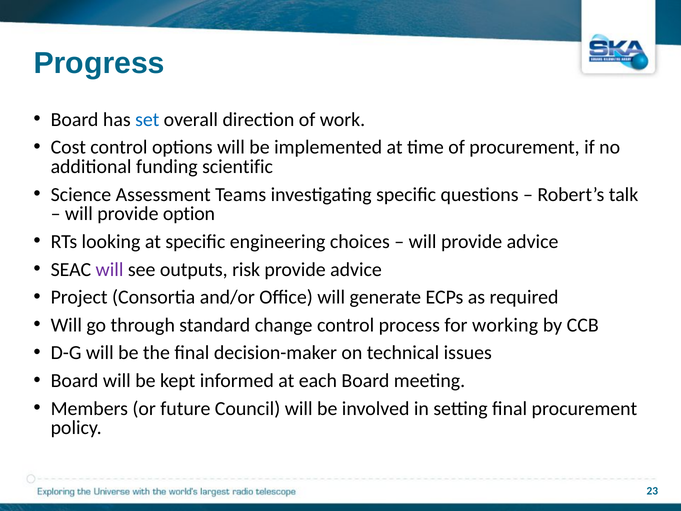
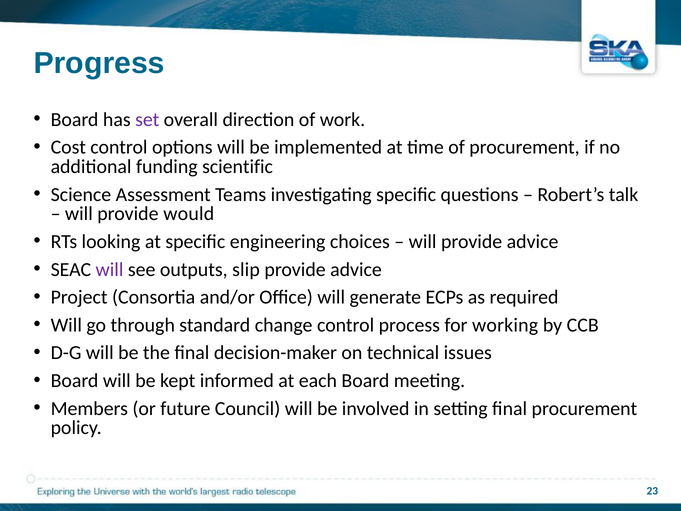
set colour: blue -> purple (147, 120)
option: option -> would (189, 214)
risk: risk -> slip (246, 269)
